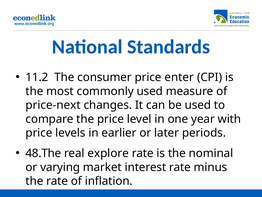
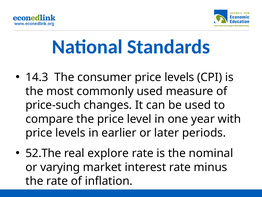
11.2: 11.2 -> 14.3 (37, 77)
consumer price enter: enter -> levels (179, 77)
price-next: price-next -> price-such (53, 105)
48.The: 48.The -> 52.The (43, 153)
